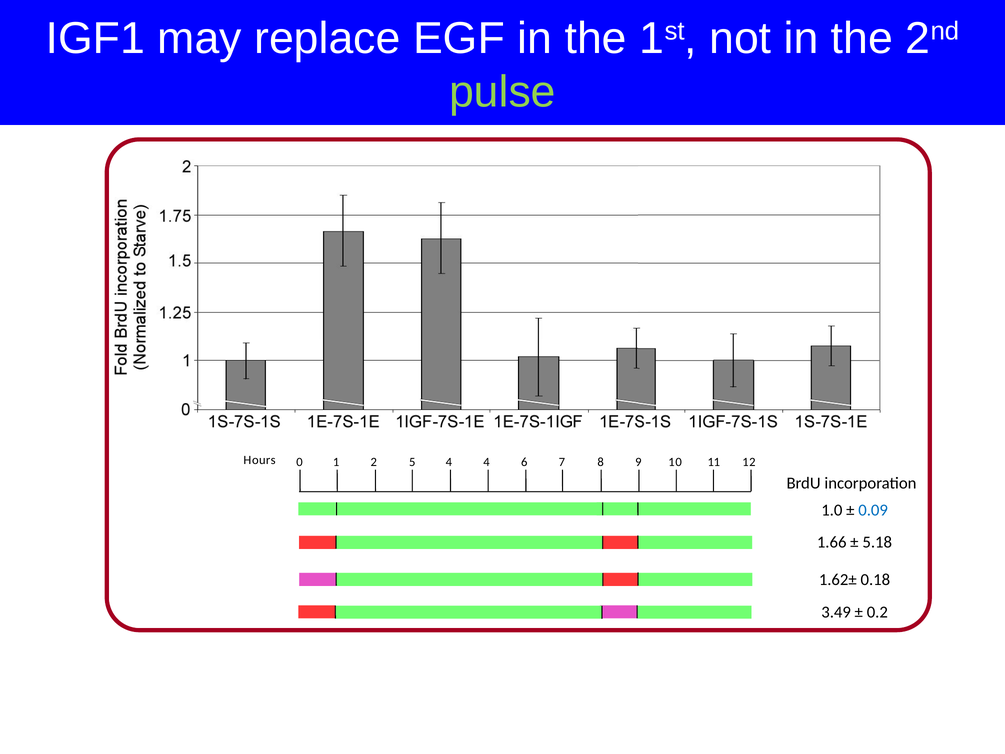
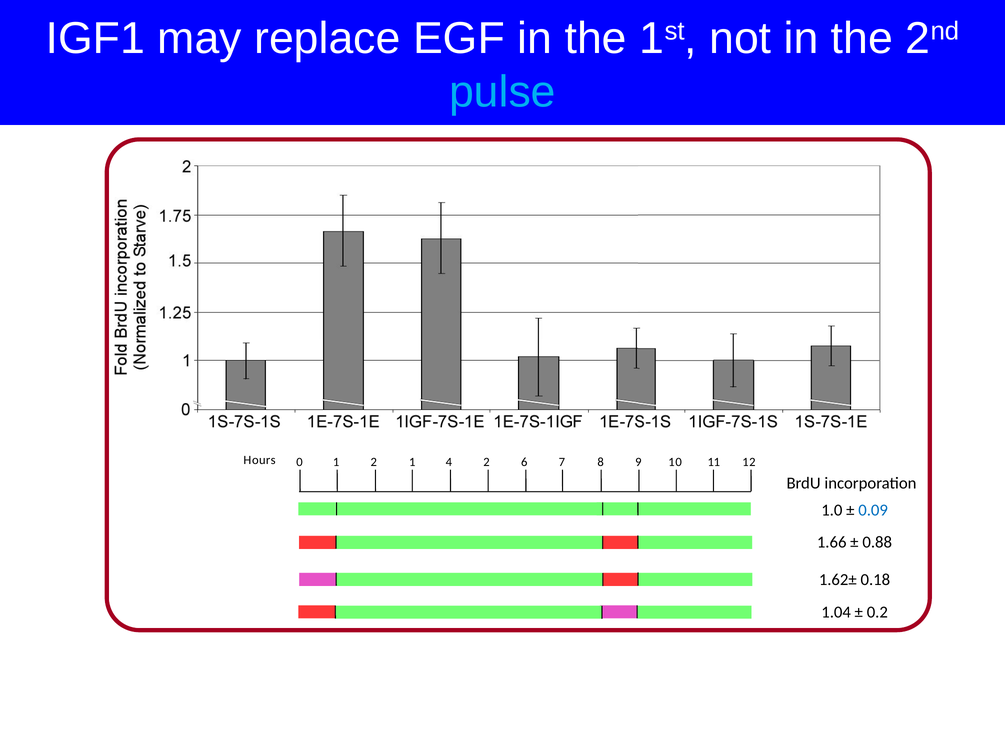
pulse colour: light green -> light blue (502, 92)
2 5: 5 -> 1 (412, 462)
4 4: 4 -> 2 (487, 462)
5.18: 5.18 -> 0.88 (877, 542)
3.49: 3.49 -> 1.04 (836, 612)
